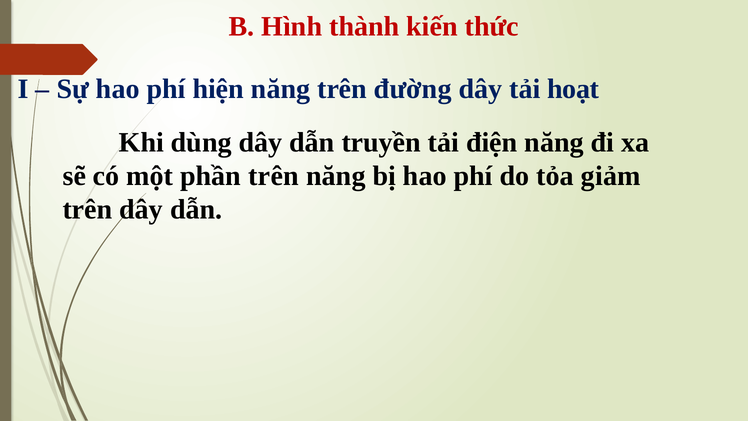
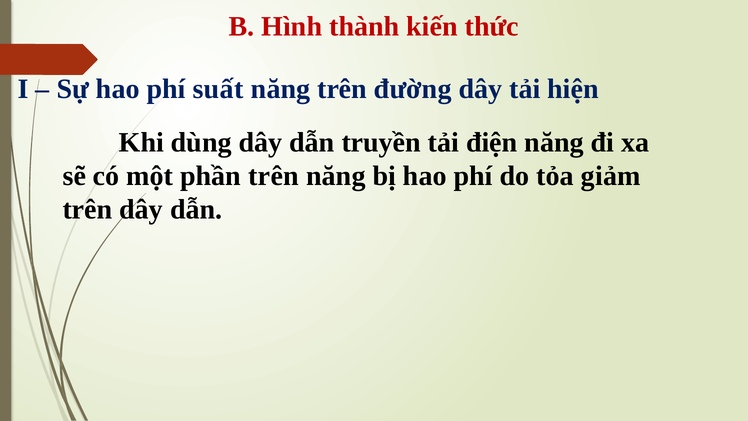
hiện: hiện -> suất (218, 89)
hoạt: hoạt -> hiện (573, 89)
